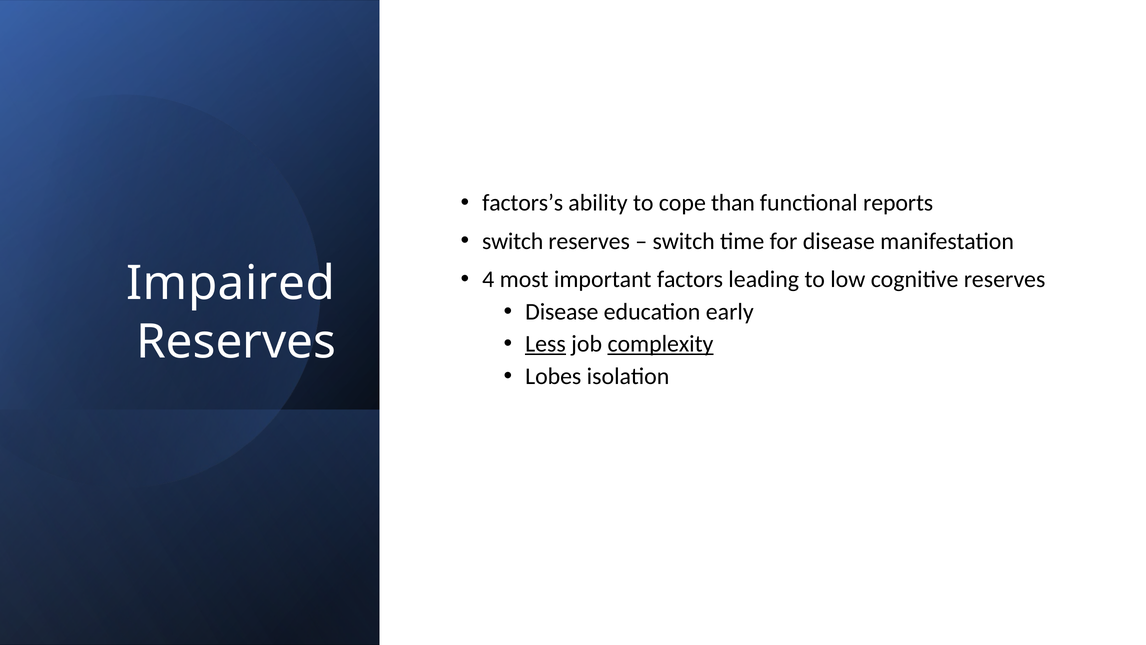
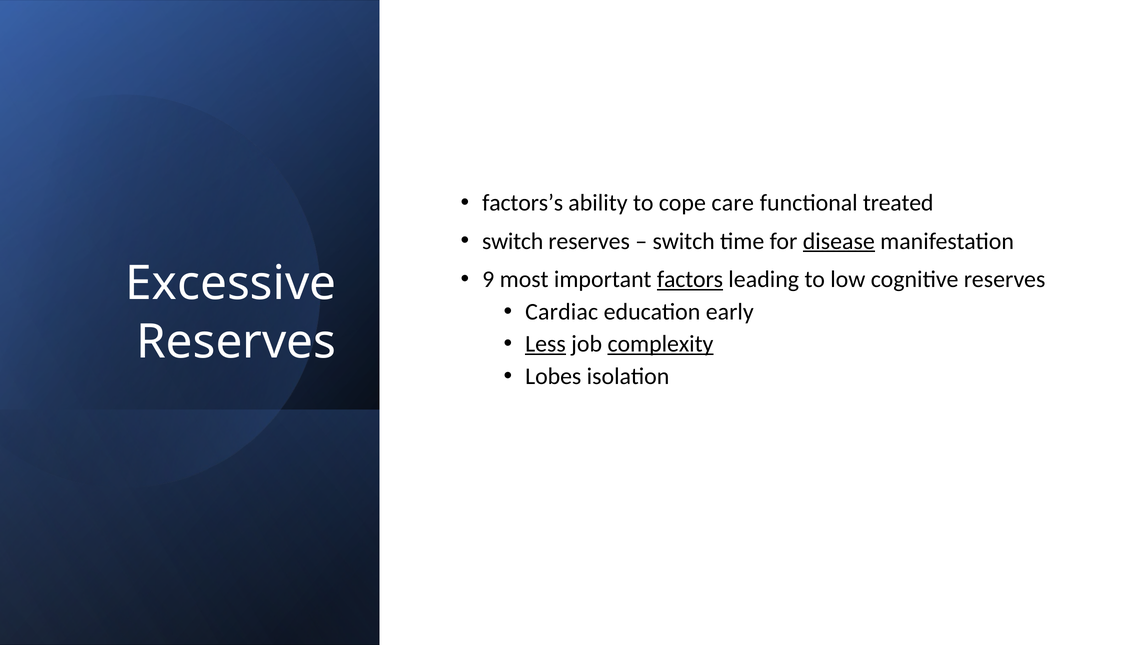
than: than -> care (733, 203)
reports: reports -> treated (898, 203)
disease underline: none -> present (839, 241)
4: 4 -> 9 (488, 279)
factors underline: none -> present (690, 279)
Impaired: Impaired -> Excessive (231, 283)
Disease: Disease -> Cardiac (562, 312)
